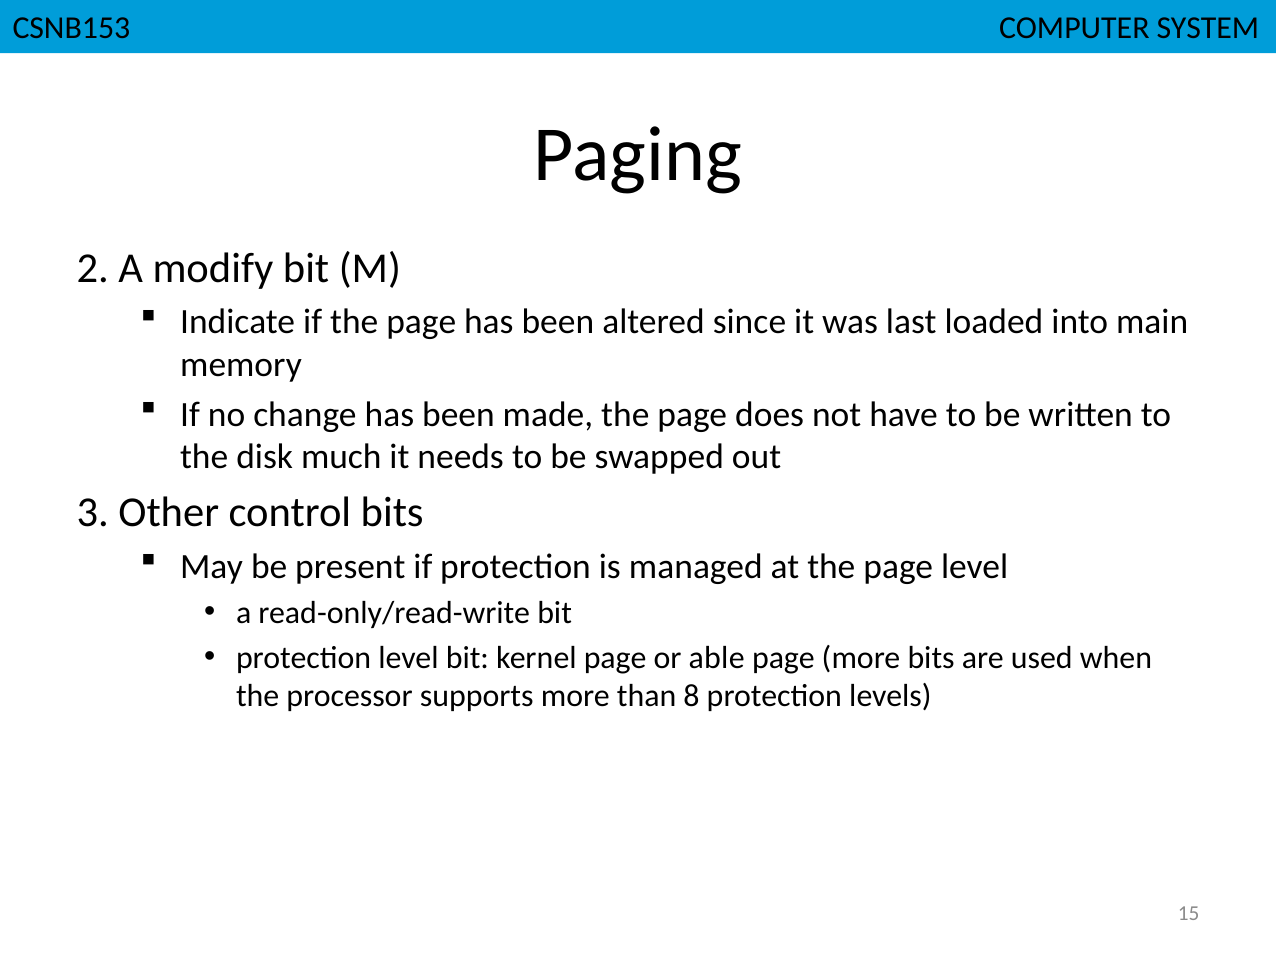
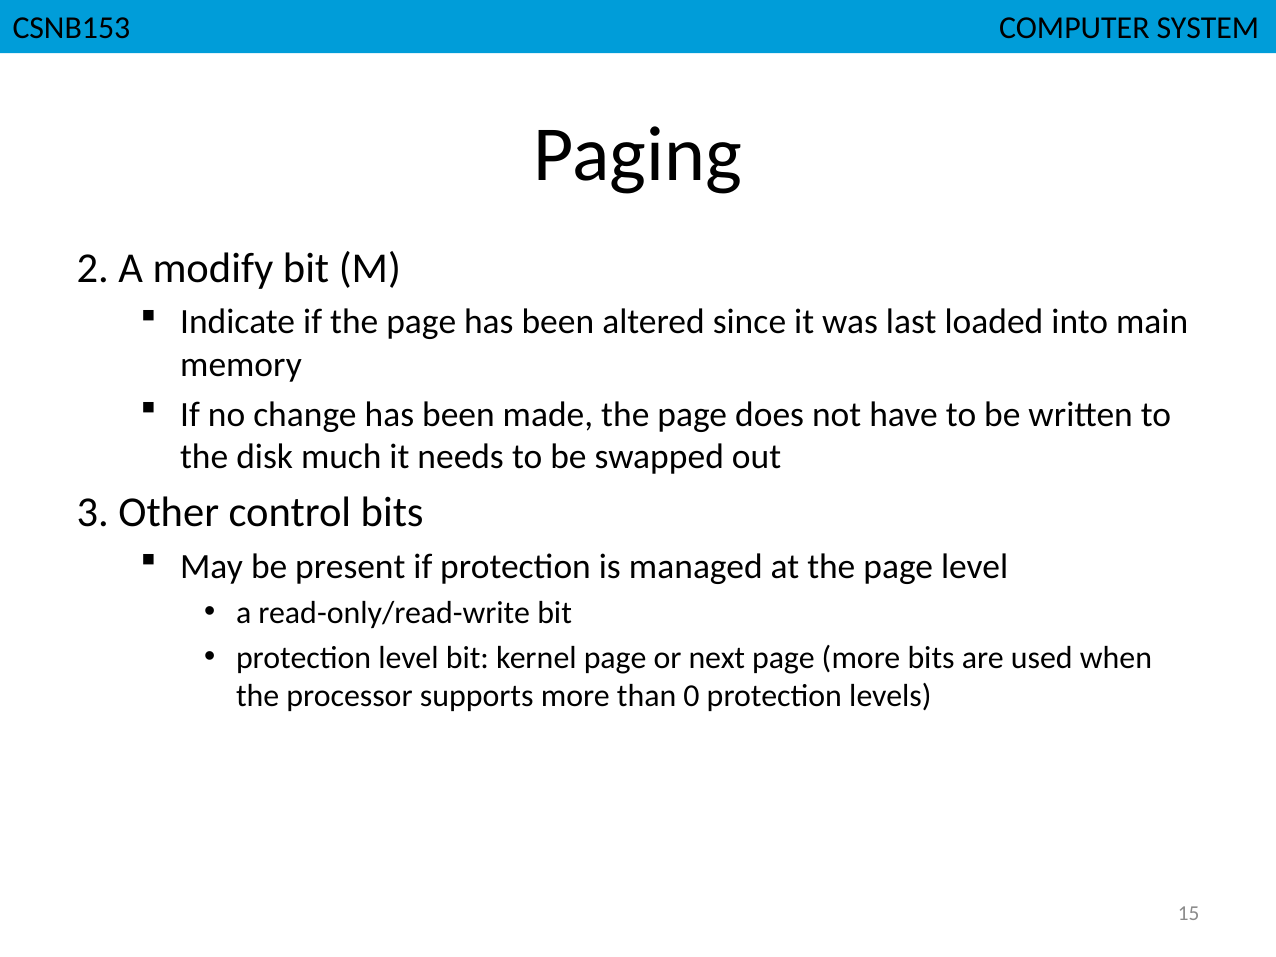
able: able -> next (717, 658)
8: 8 -> 0 (691, 696)
